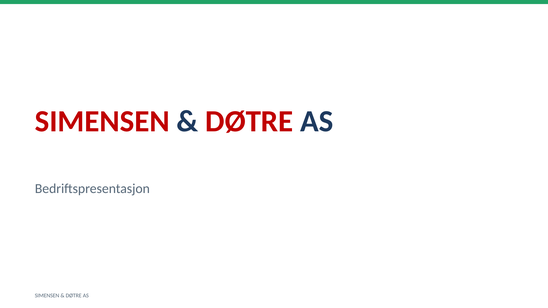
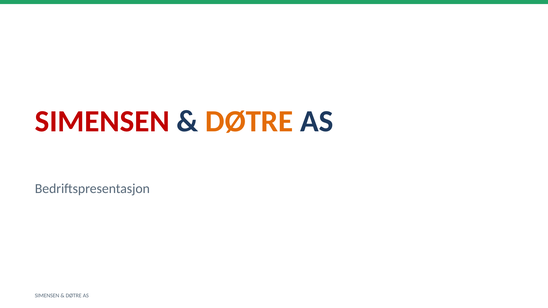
DØTRE colour: red -> orange (249, 122)
